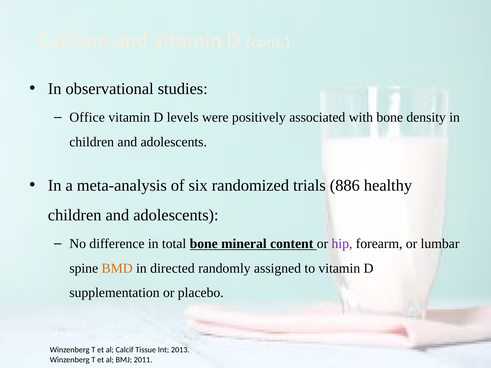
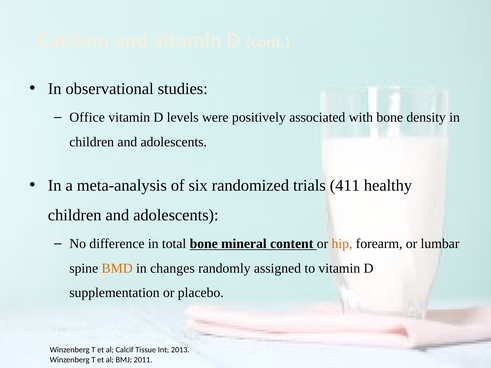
886: 886 -> 411 (345, 186)
hip colour: purple -> orange (342, 244)
directed: directed -> changes (172, 268)
